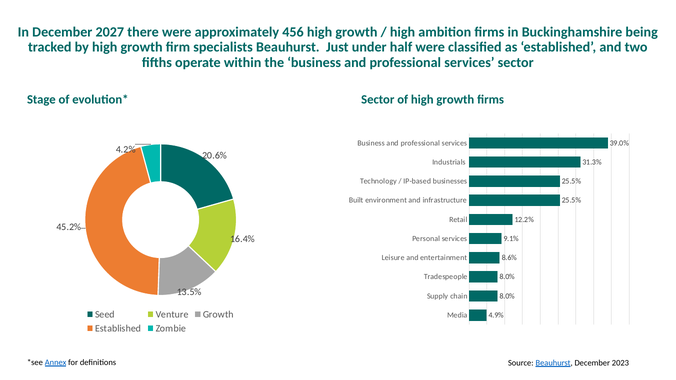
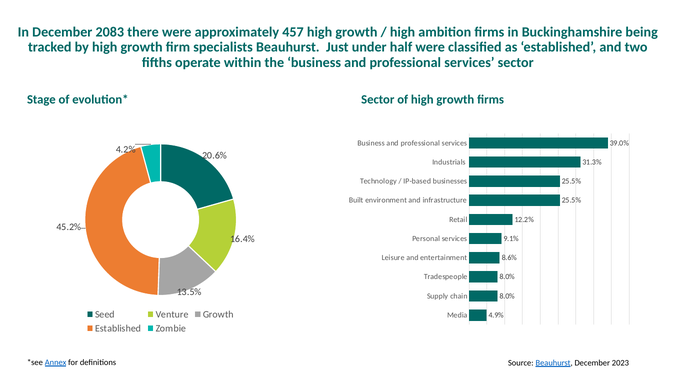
2027: 2027 -> 2083 (110, 32)
456: 456 -> 457 (293, 32)
